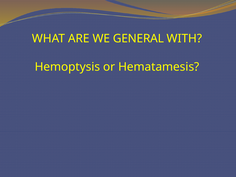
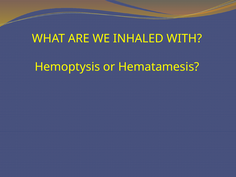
GENERAL: GENERAL -> INHALED (138, 39)
